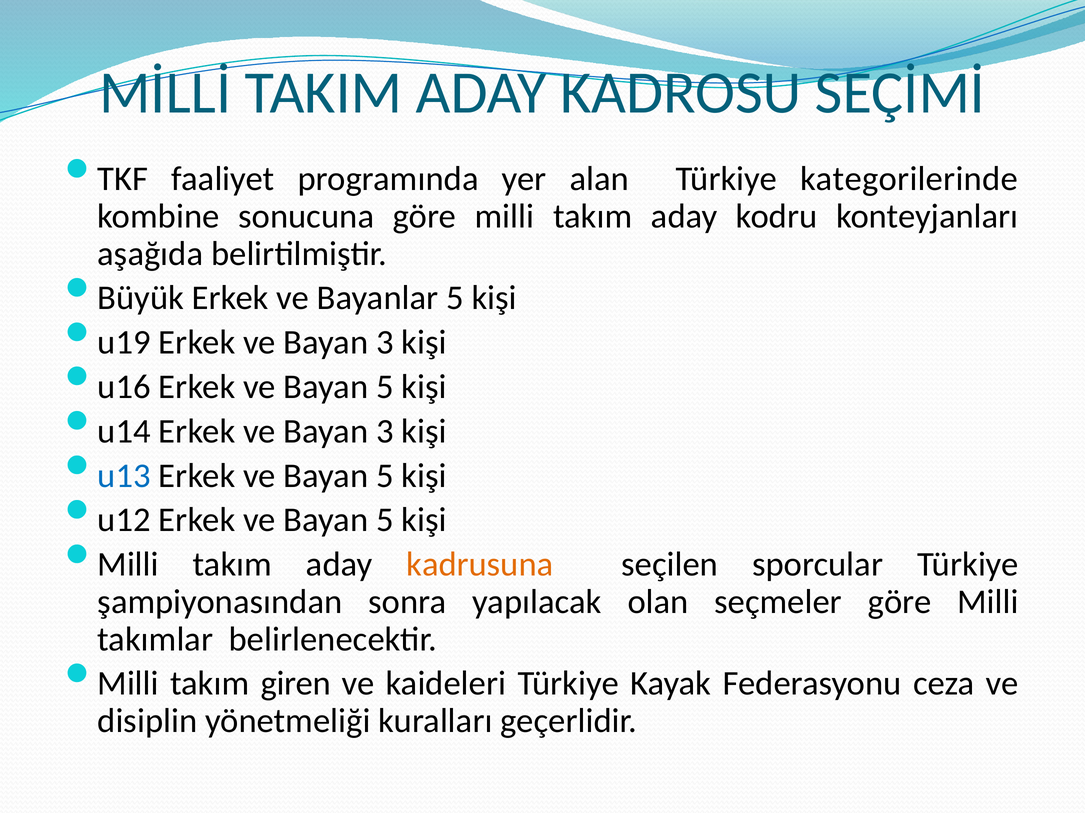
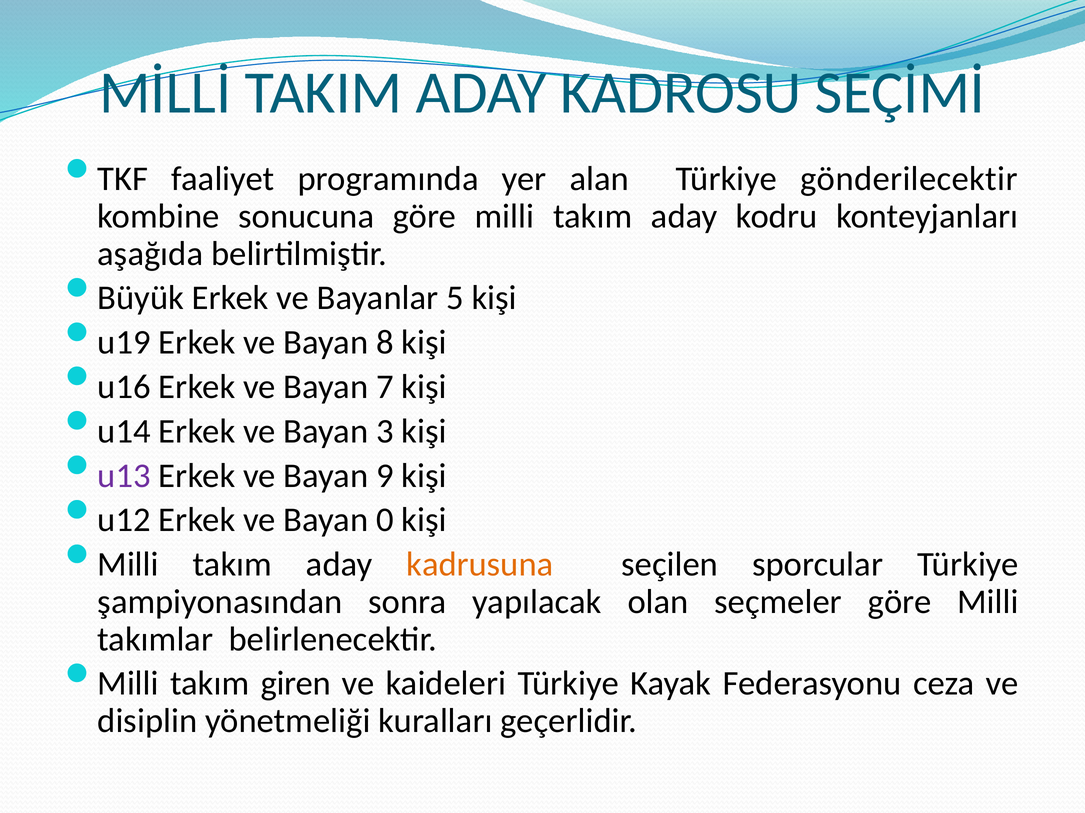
kategorilerinde: kategorilerinde -> gönderilecektir (909, 179)
3: 3 -> 8 (385, 343)
5: 5 -> 7 (385, 387)
u13 colour: blue -> purple (124, 476)
5: 5 -> 9 (385, 476)
5: 5 -> 0 (385, 520)
